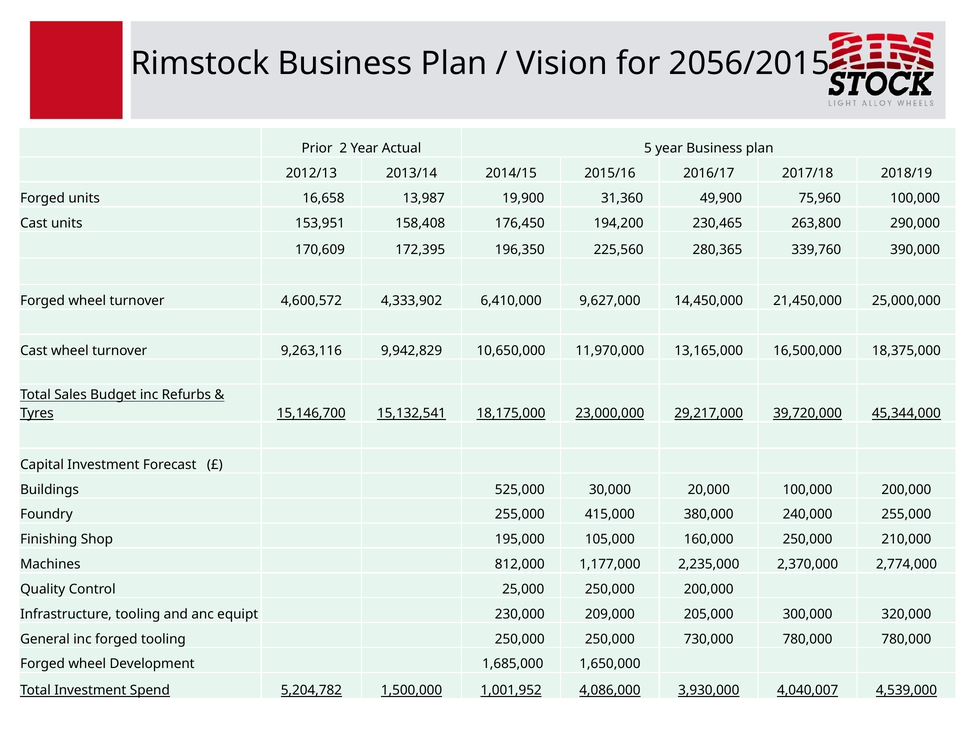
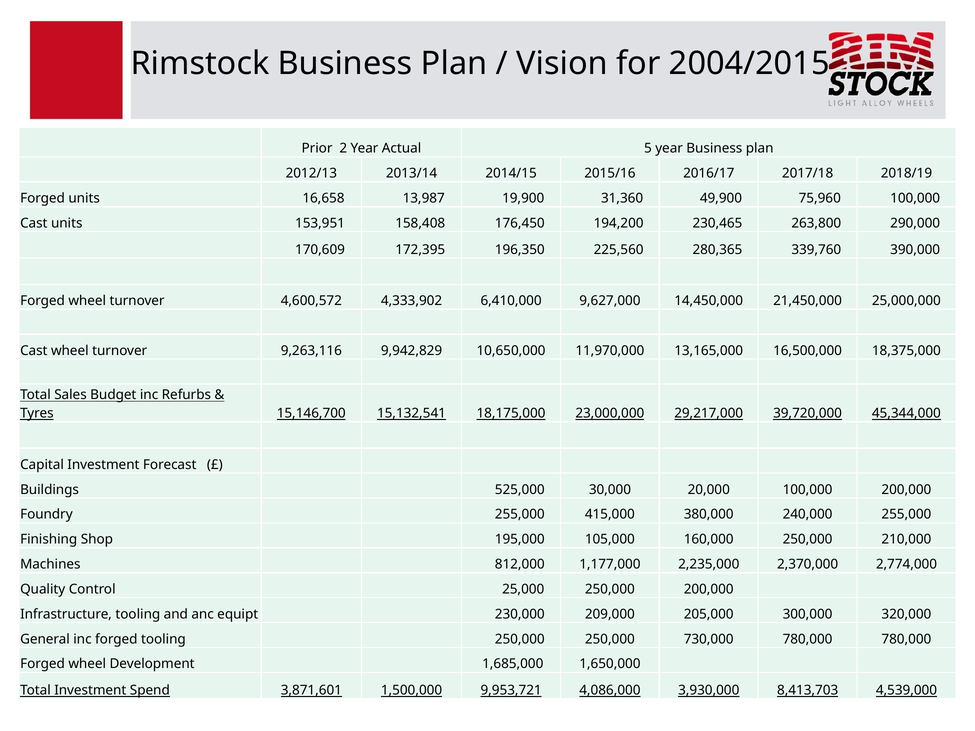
2056/2015: 2056/2015 -> 2004/2015 (749, 64)
5,204,782: 5,204,782 -> 3,871,601 (311, 691)
1,001,952: 1,001,952 -> 9,953,721 (511, 691)
4,040,007: 4,040,007 -> 8,413,703 (808, 691)
